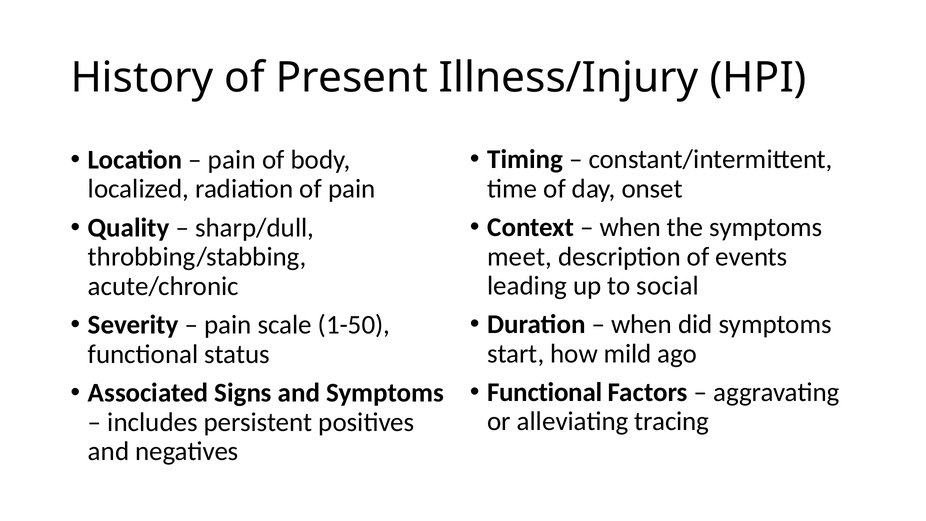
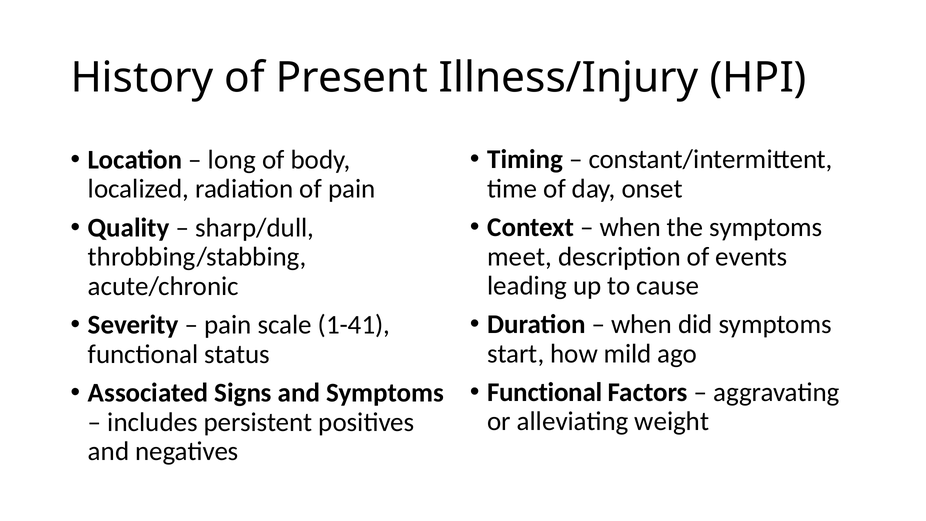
pain: pain -> long (232, 160)
social: social -> cause (668, 286)
1-50: 1-50 -> 1-41 (354, 325)
tracing: tracing -> weight (672, 421)
